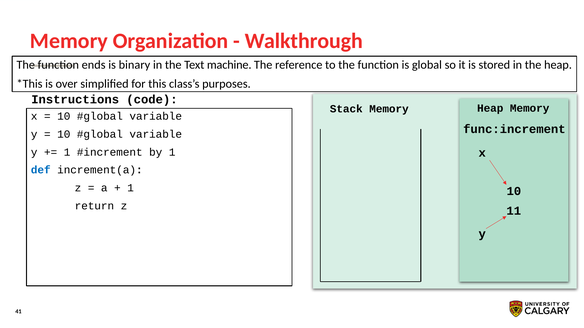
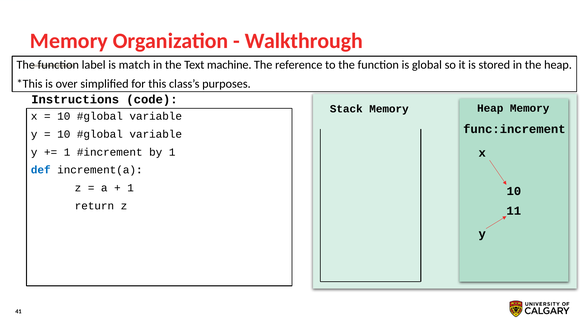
ends: ends -> label (94, 65)
binary: binary -> match (134, 65)
